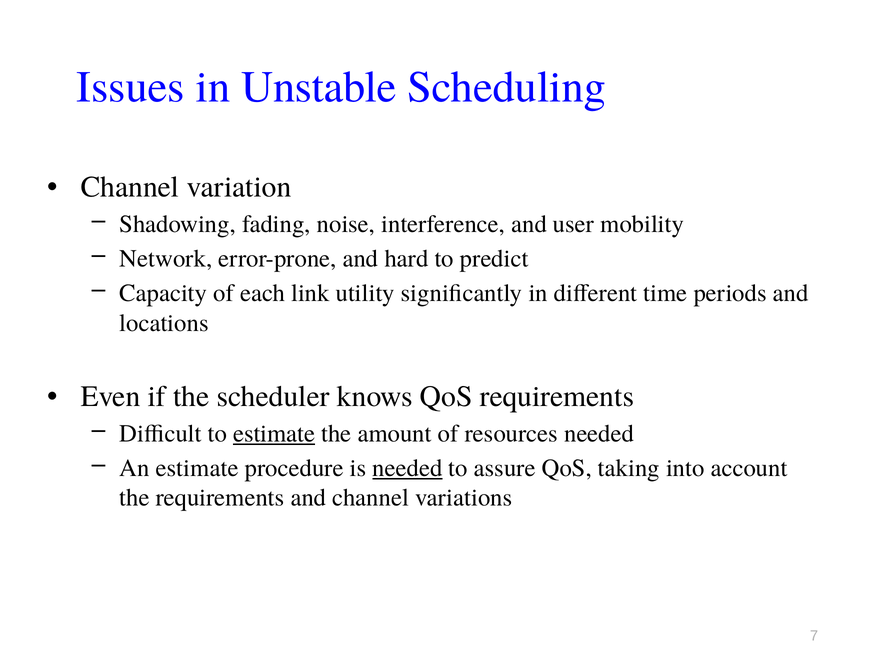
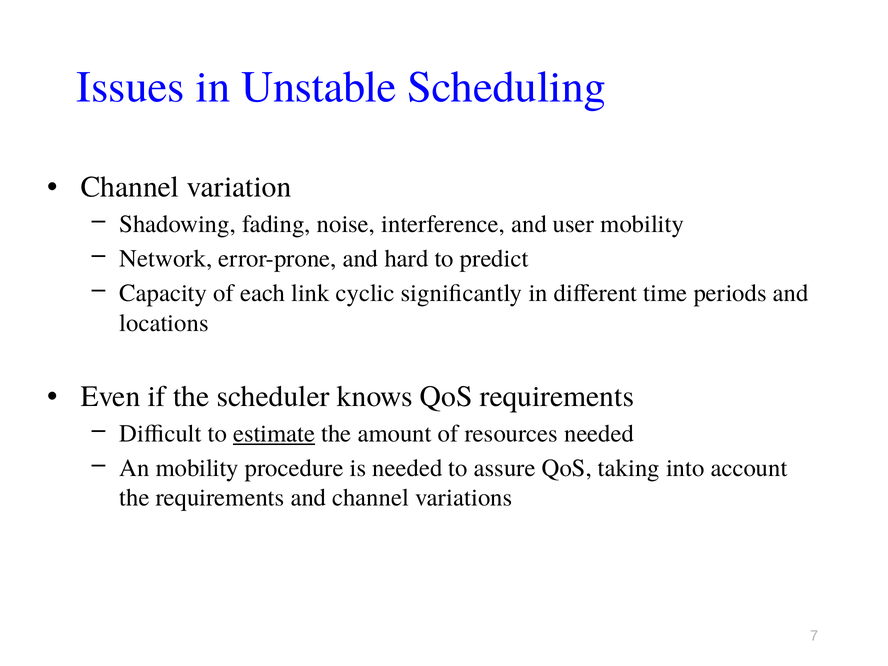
utility: utility -> cyclic (365, 293)
An estimate: estimate -> mobility (197, 468)
needed underline: present -> none (407, 468)
